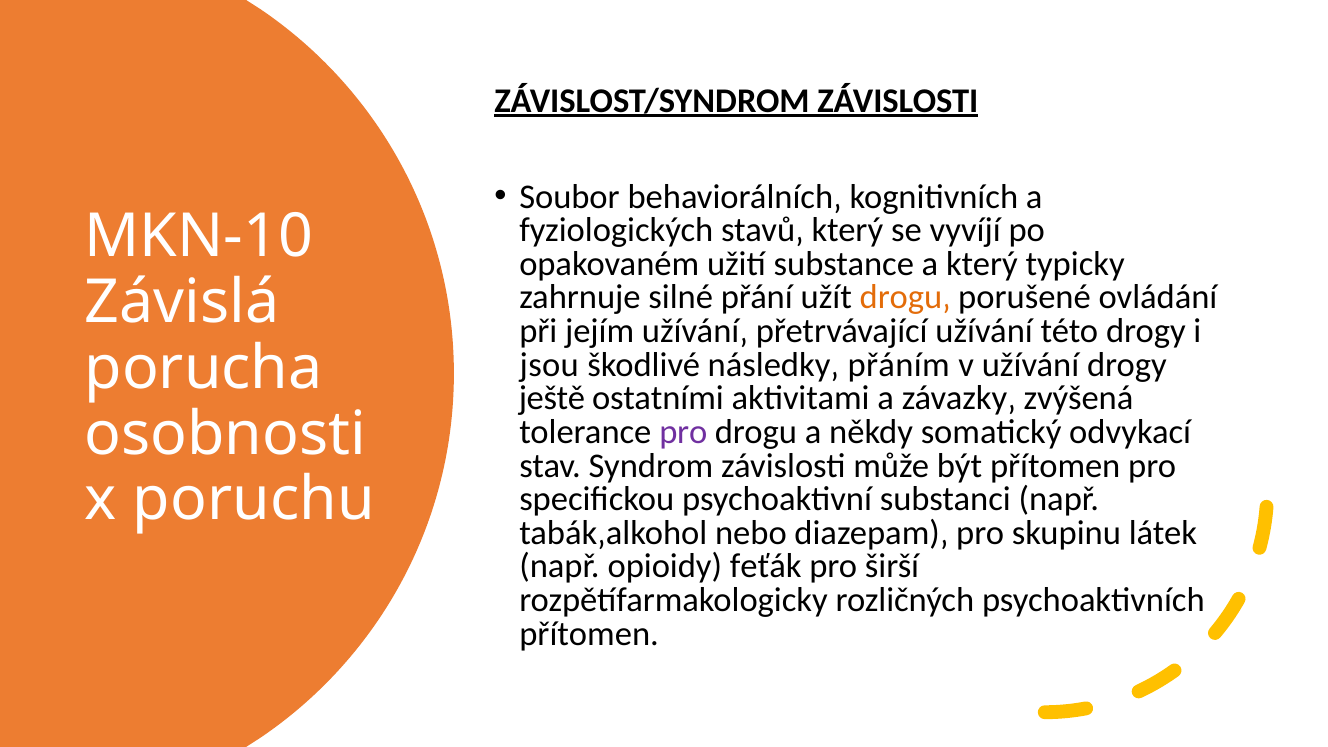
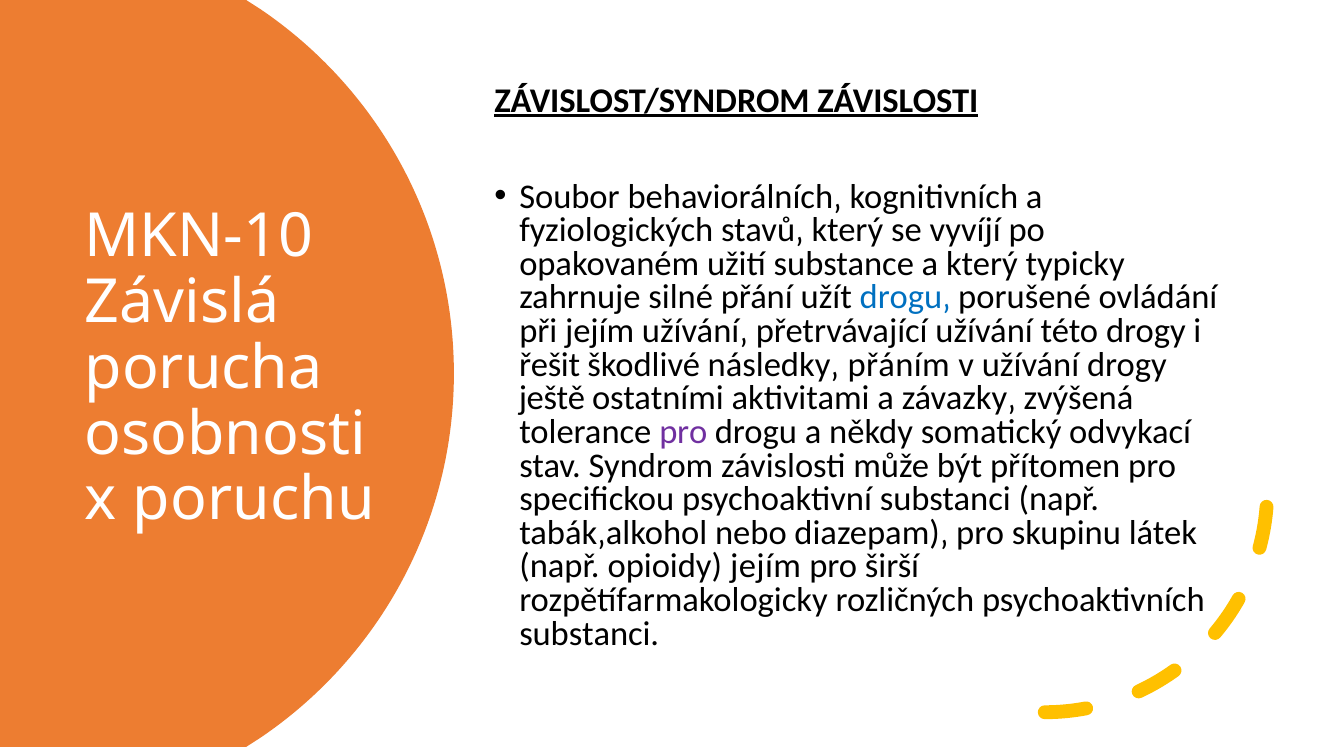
drogu‚ colour: orange -> blue (905, 298)
jsou: jsou -> řešit (550, 365)
opioidy feťák: feťák -> jejím (766, 566)
přítomen: přítomen -> substanci (589, 634)
